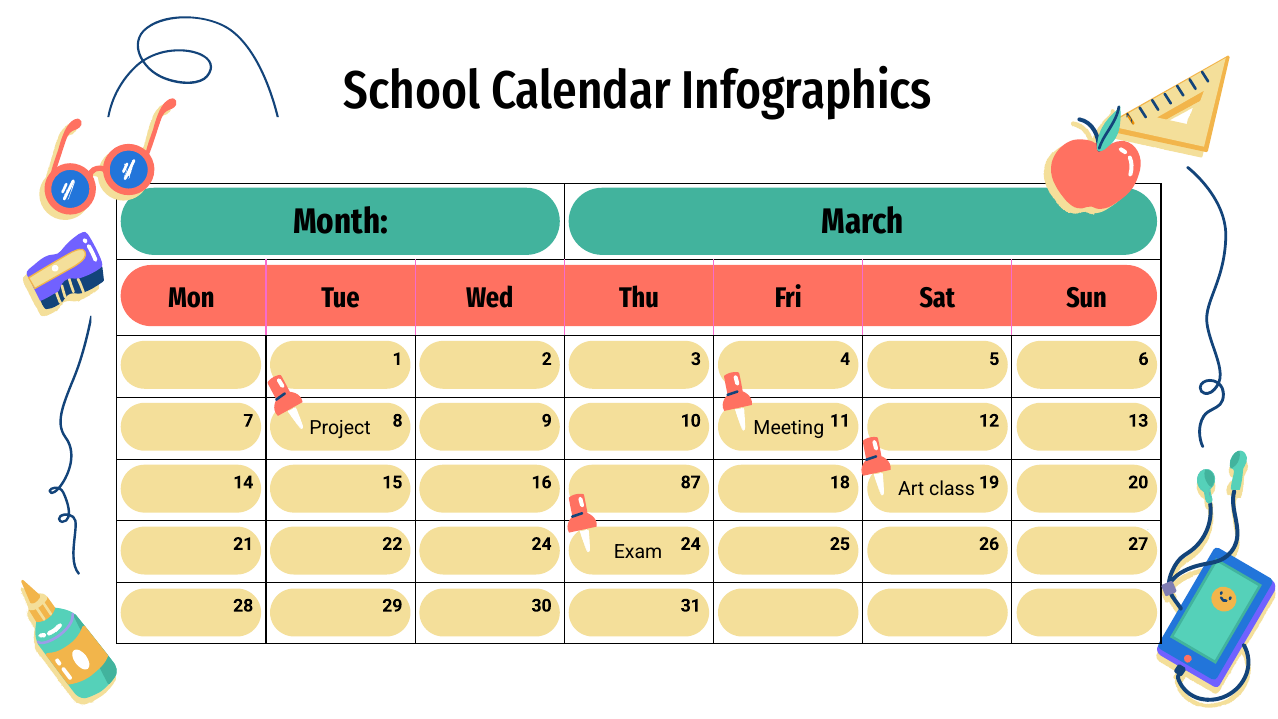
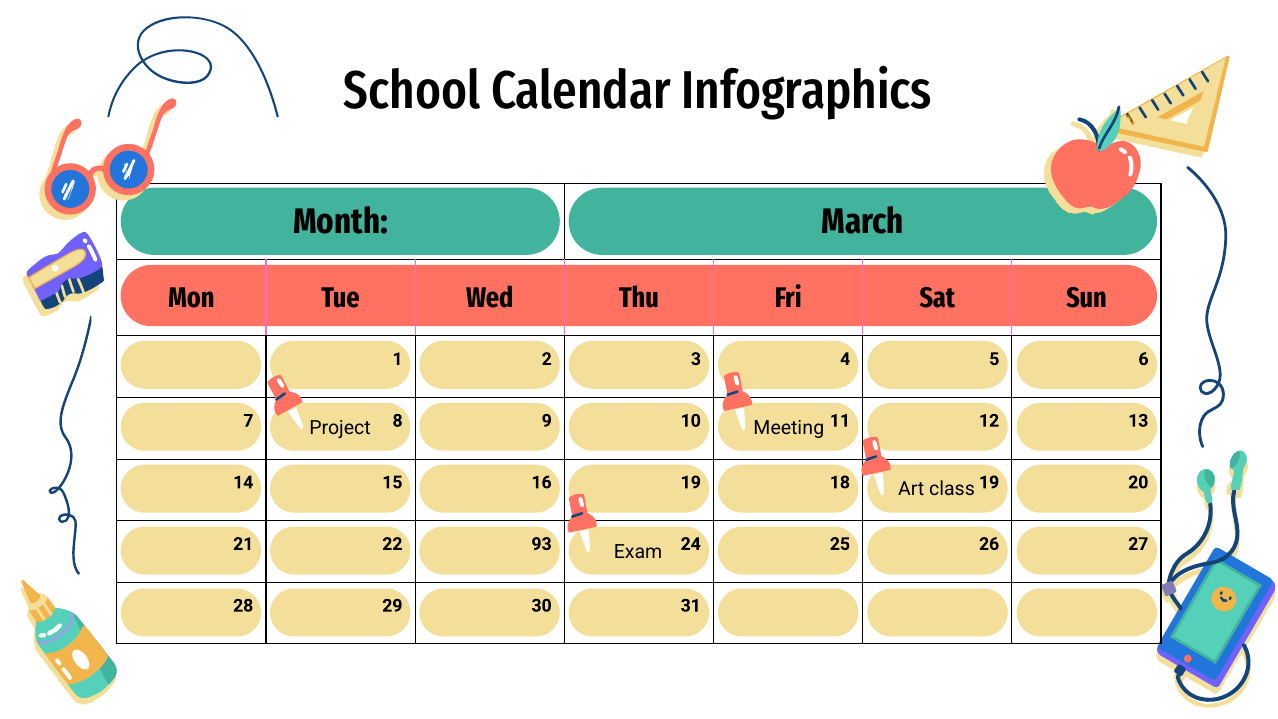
16 87: 87 -> 19 (691, 482)
22 24: 24 -> 93 (542, 544)
